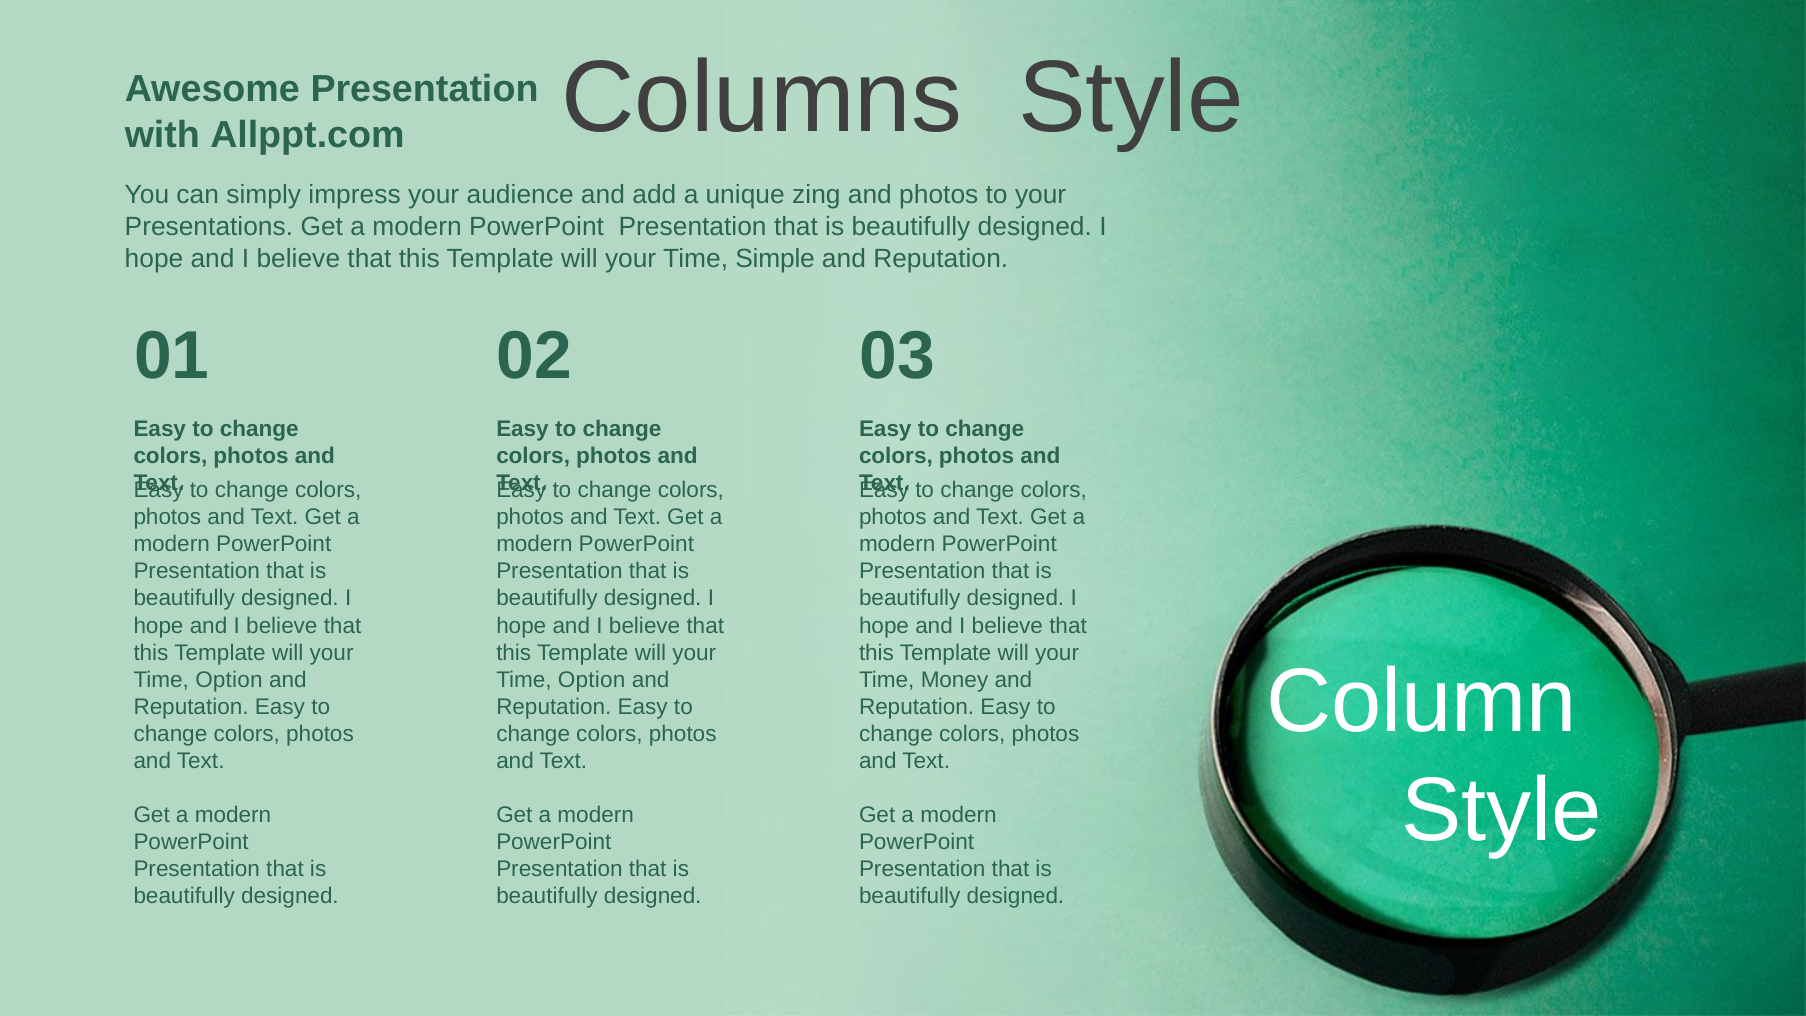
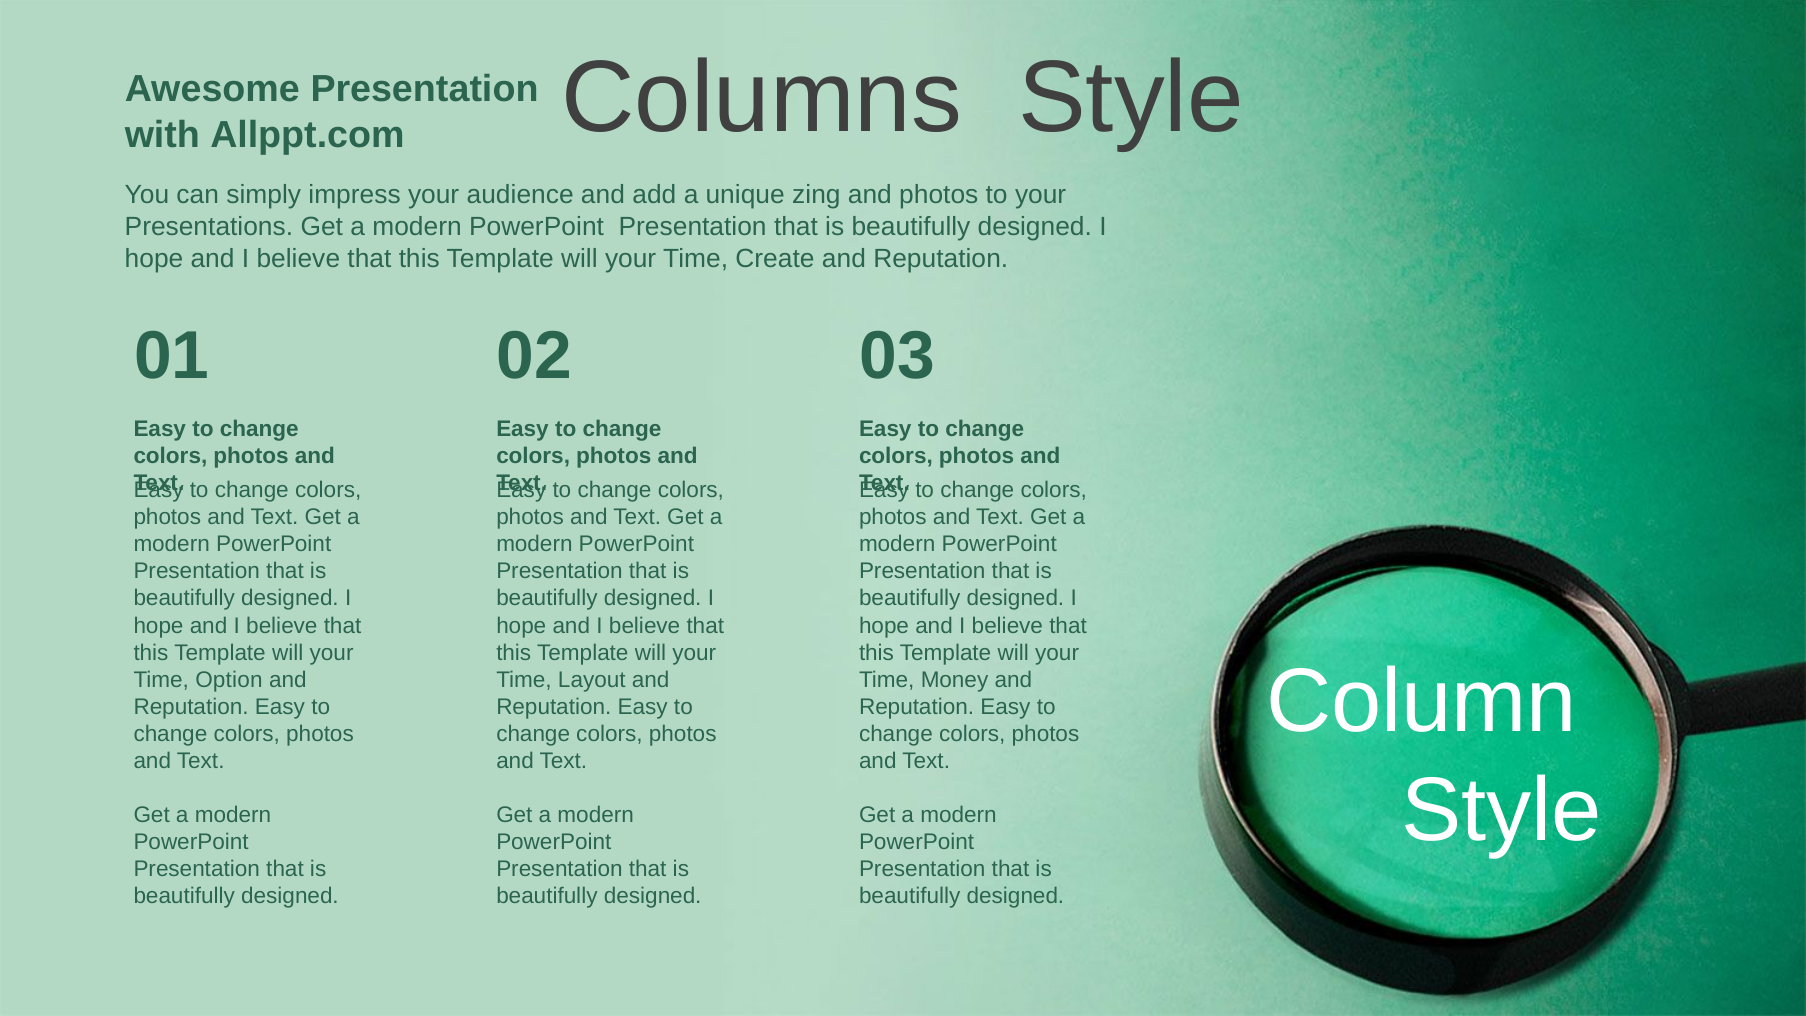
Simple: Simple -> Create (775, 258)
Option: Option -> Layout (592, 680)
